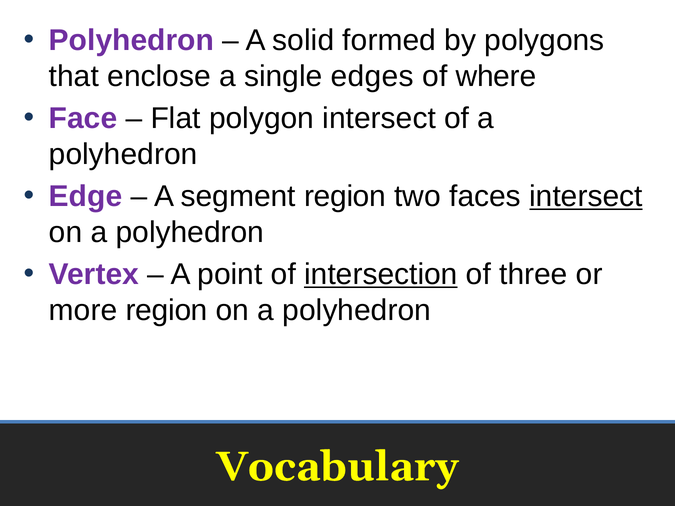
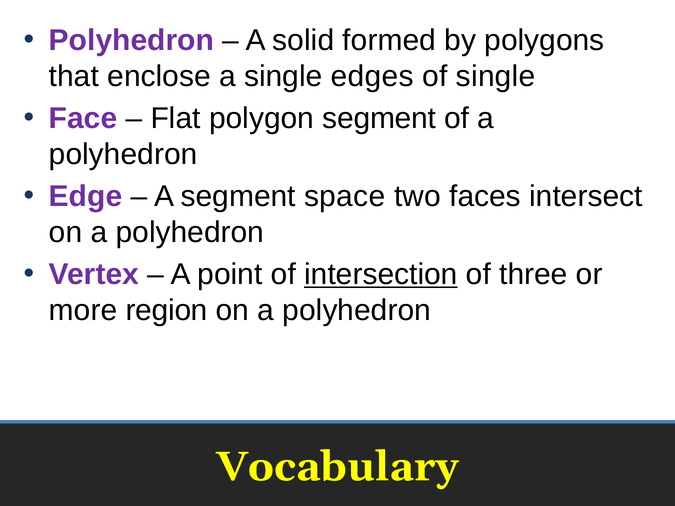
of where: where -> single (496, 76)
polygon intersect: intersect -> segment (379, 118)
segment region: region -> space (345, 196)
intersect underline: present -> none (586, 196)
